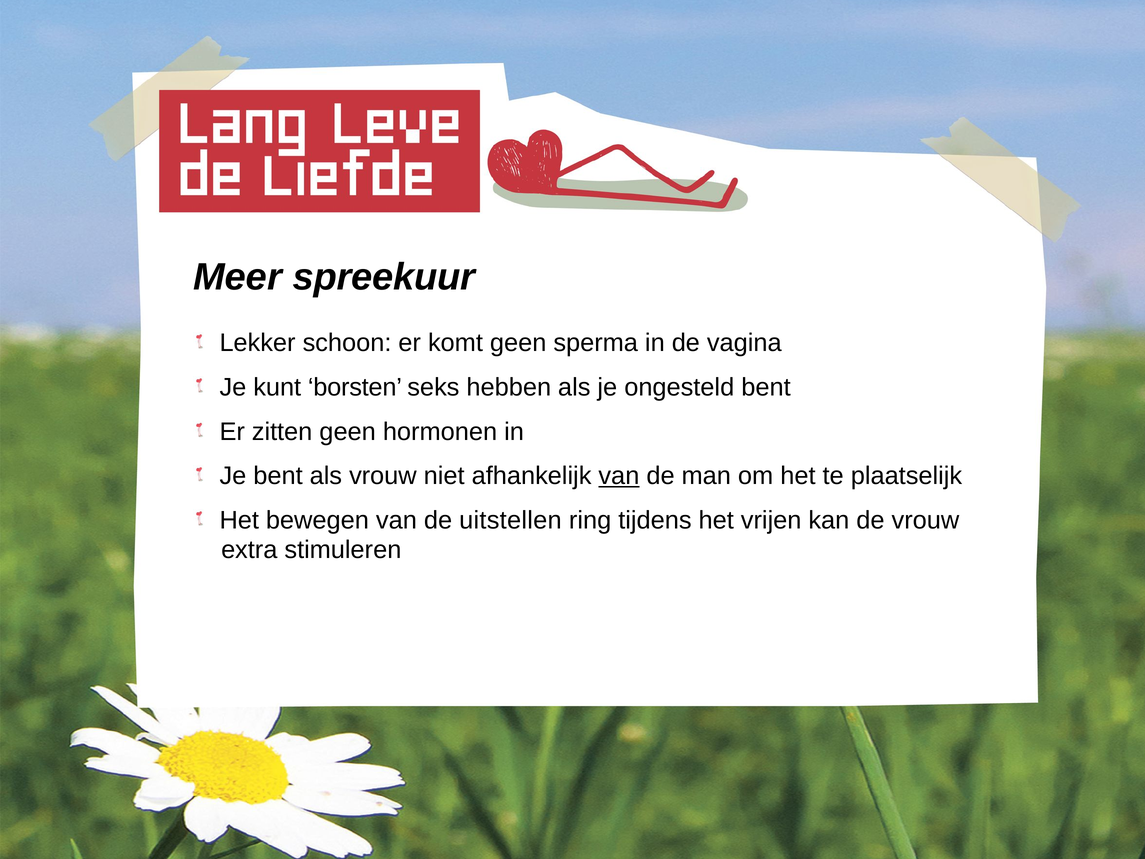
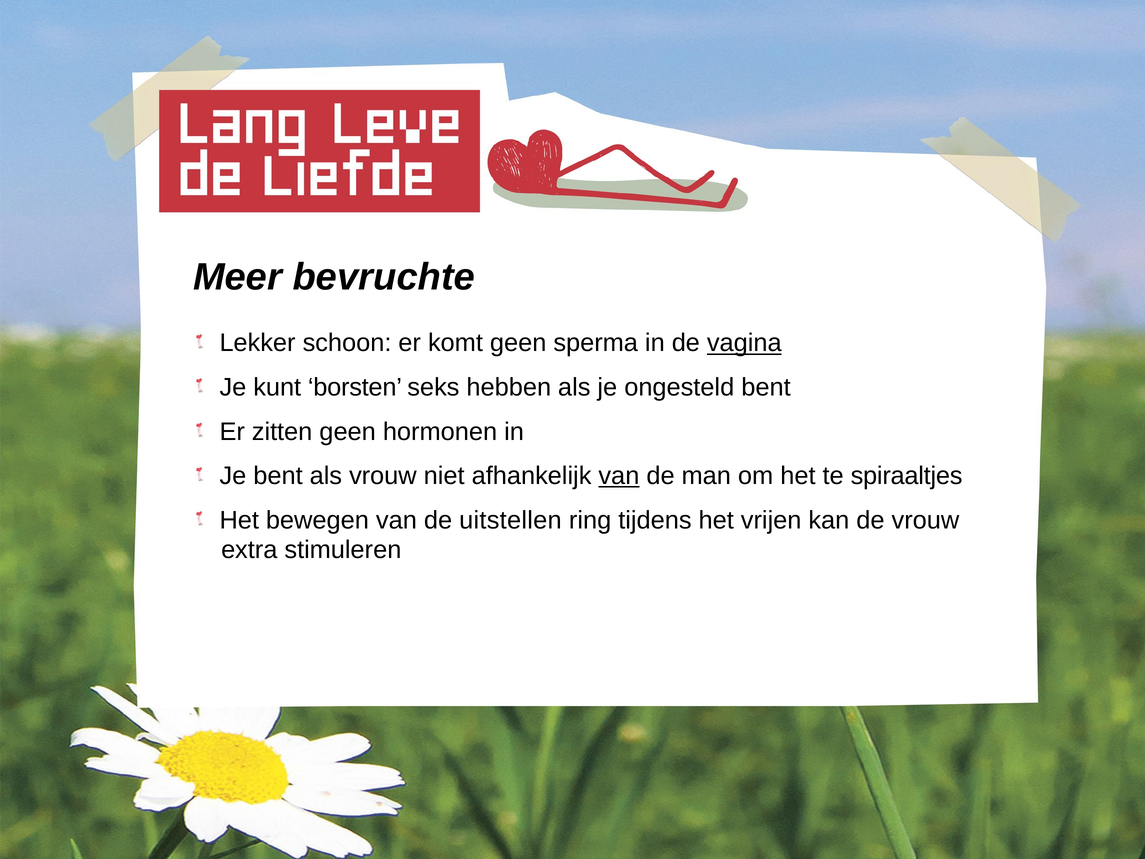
spreekuur: spreekuur -> bevruchte (384, 277)
vagina underline: none -> present (744, 343)
plaatselijk: plaatselijk -> spiraaltjes (907, 476)
